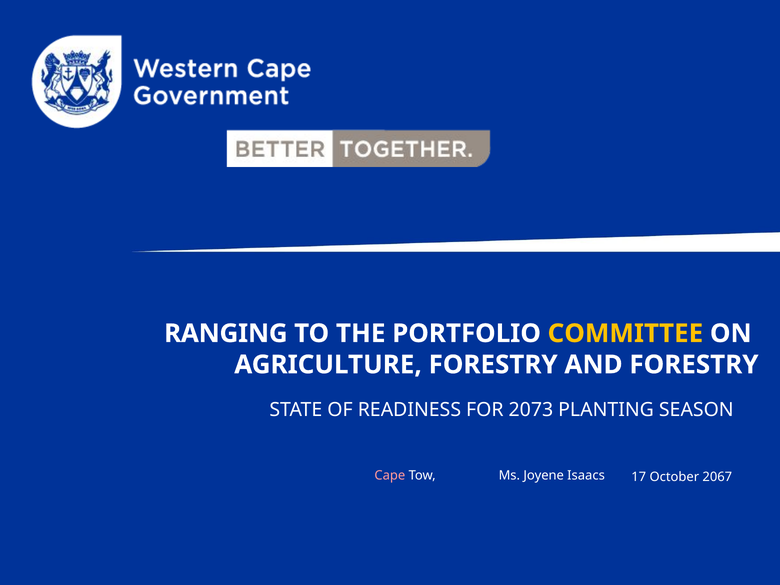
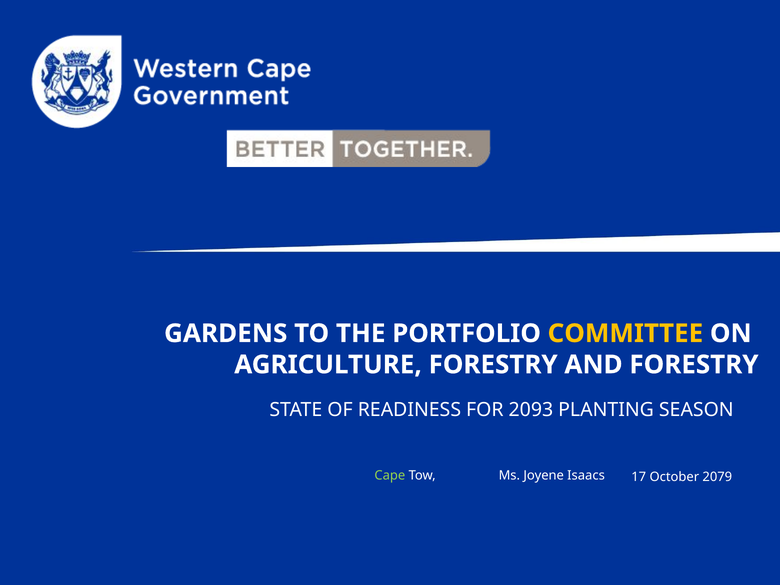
RANGING: RANGING -> GARDENS (226, 333)
2073: 2073 -> 2093 (531, 410)
Cape colour: pink -> light green (390, 475)
2067: 2067 -> 2079 (717, 477)
